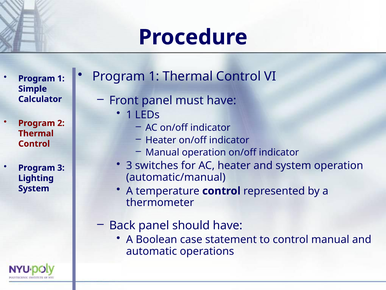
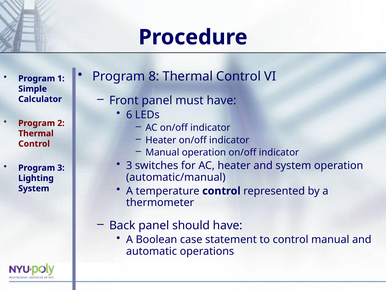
1: 1 -> 8 (154, 76)
1: 1 -> 6 (129, 115)
